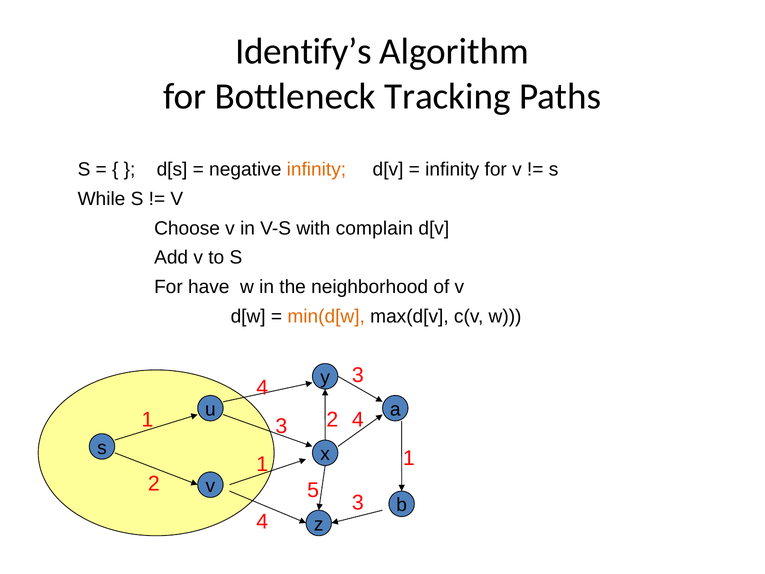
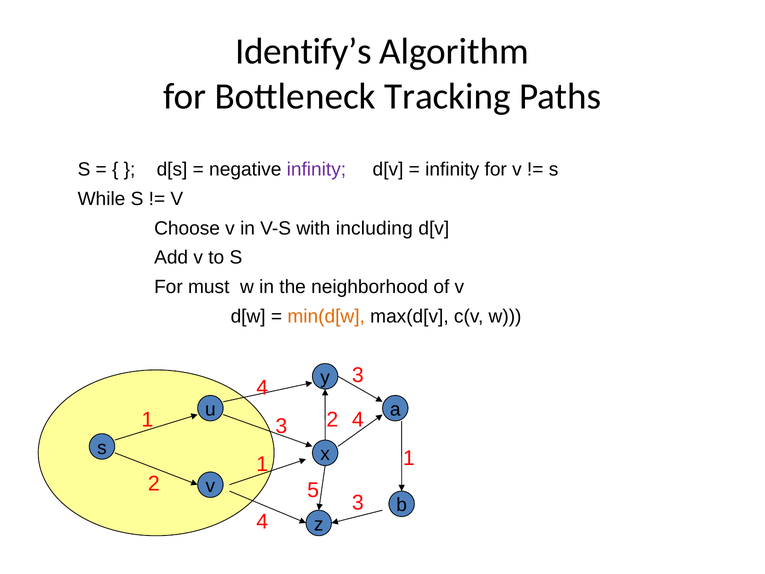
infinity colour: orange -> purple (316, 170)
complain: complain -> including (374, 228)
have: have -> must (209, 287)
